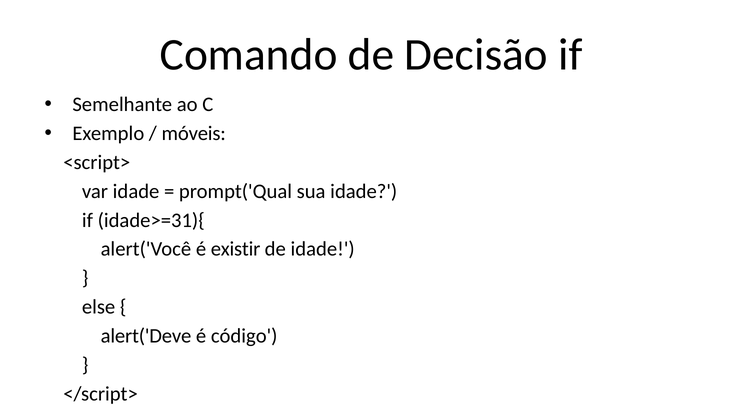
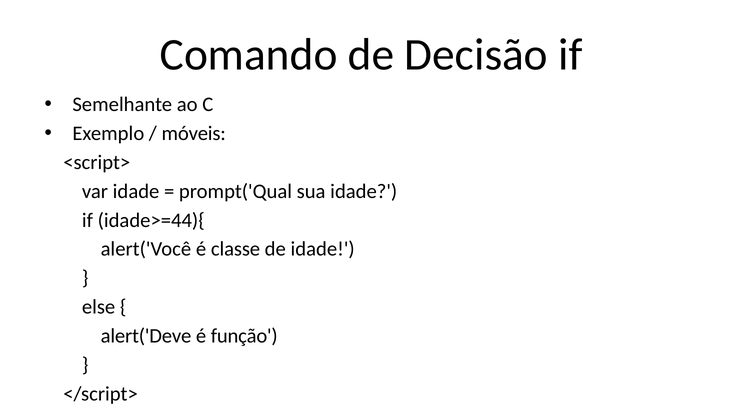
idade>=31){: idade>=31){ -> idade>=44){ (151, 220)
existir: existir -> classe (236, 249)
código: código -> função (244, 336)
